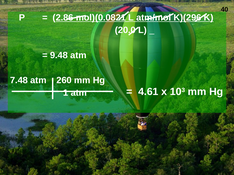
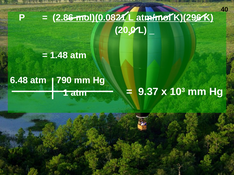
9.48: 9.48 -> 1.48 (59, 55)
7.48: 7.48 -> 6.48 (19, 80)
260: 260 -> 790 (64, 80)
4.61: 4.61 -> 9.37 (148, 92)
